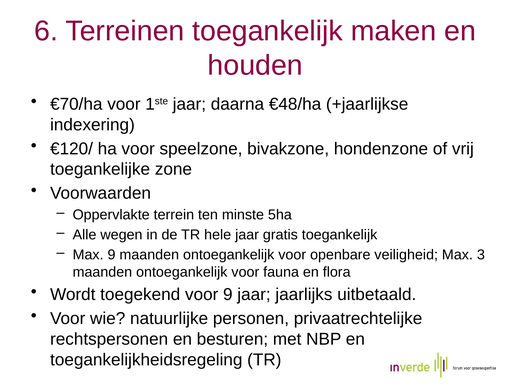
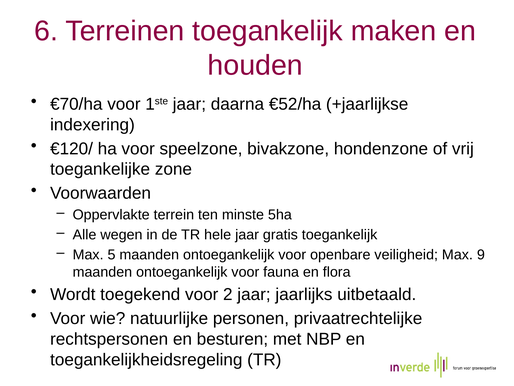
€48/ha: €48/ha -> €52/ha (295, 104)
Max 9: 9 -> 5 (112, 255)
3: 3 -> 9 (481, 255)
voor 9: 9 -> 2 (228, 294)
